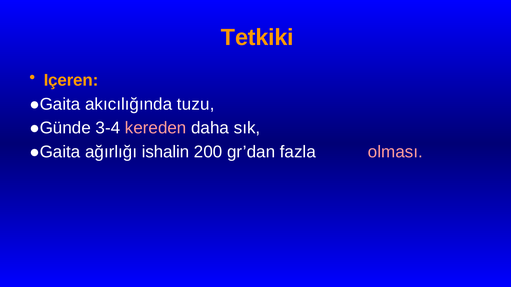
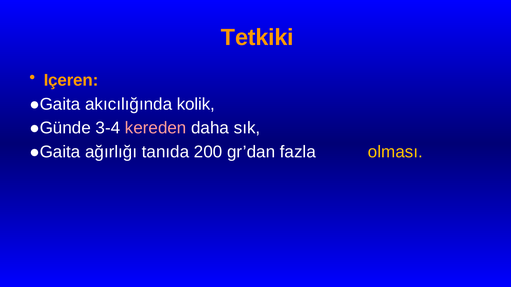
tuzu: tuzu -> kolik (196, 104)
ishalin: ishalin -> tanıda (166, 152)
olması colour: pink -> yellow (395, 152)
